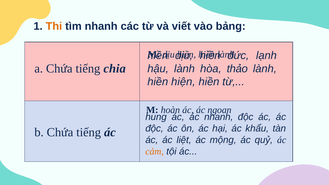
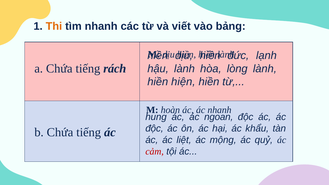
chia: chia -> rách (115, 69)
thảo: thảo -> lòng (237, 69)
ác ngoan: ngoan -> nhanh (220, 110)
ác nhanh: nhanh -> ngoan (219, 117)
cảm colour: orange -> red (155, 151)
